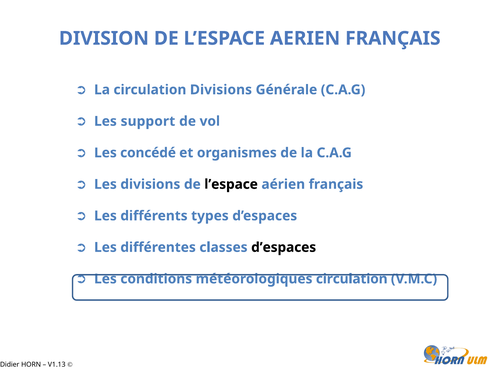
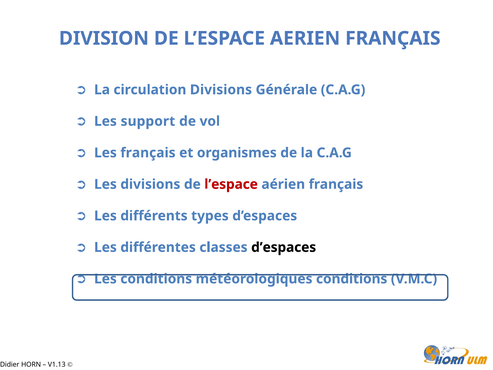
Les concédé: concédé -> français (148, 153)
l’espace colour: black -> red (231, 184)
météorologiques circulation: circulation -> conditions (352, 279)
